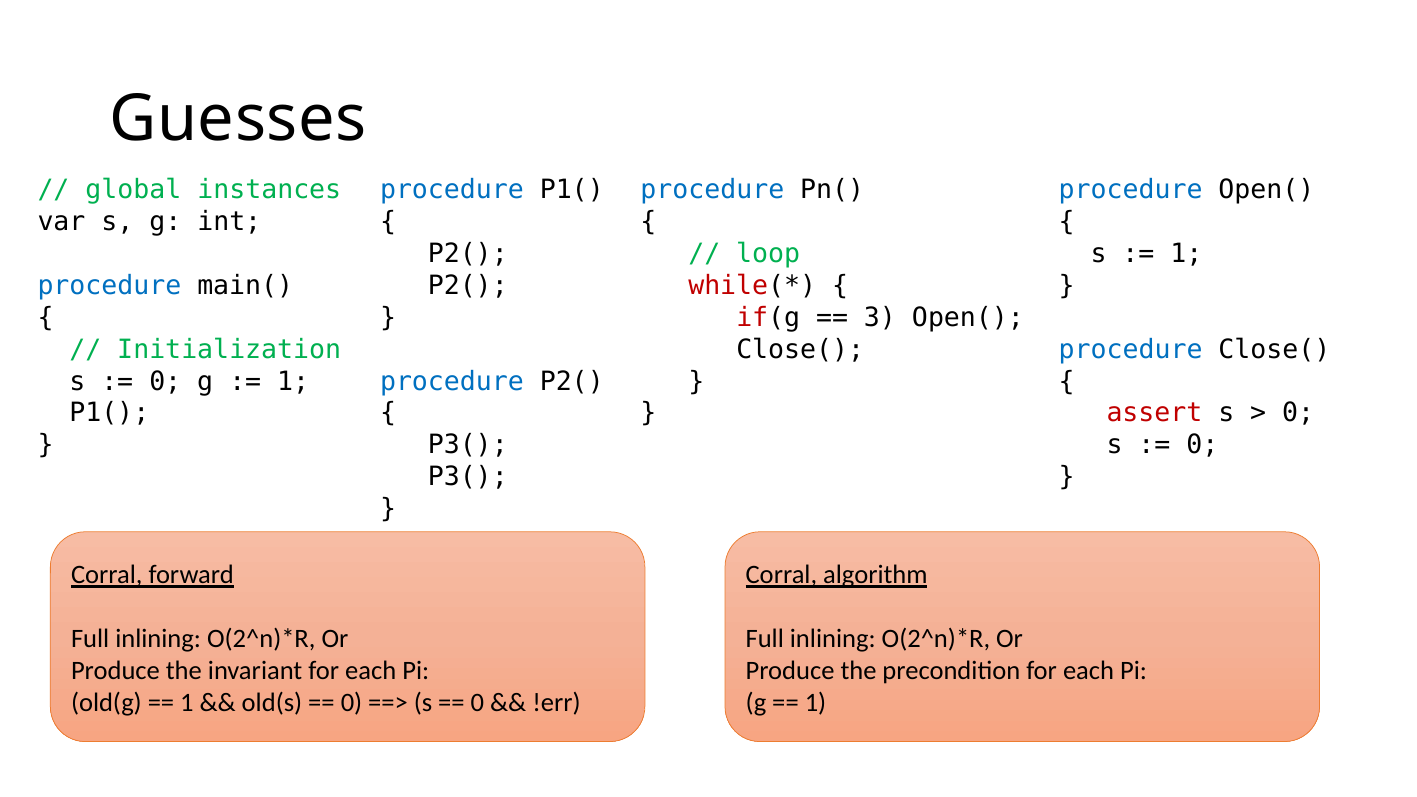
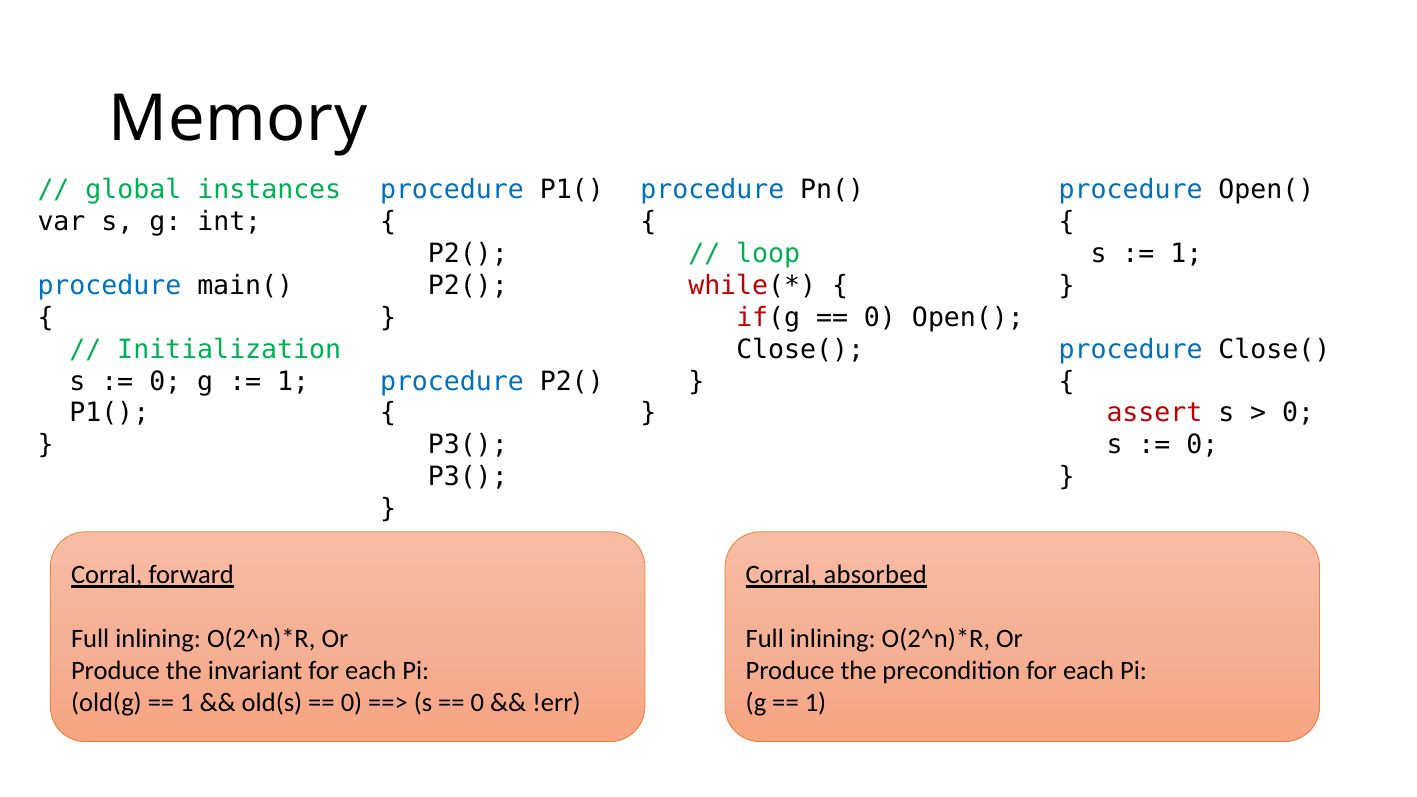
Guesses: Guesses -> Memory (238, 119)
3: 3 -> 0 (880, 318)
algorithm: algorithm -> absorbed (875, 575)
